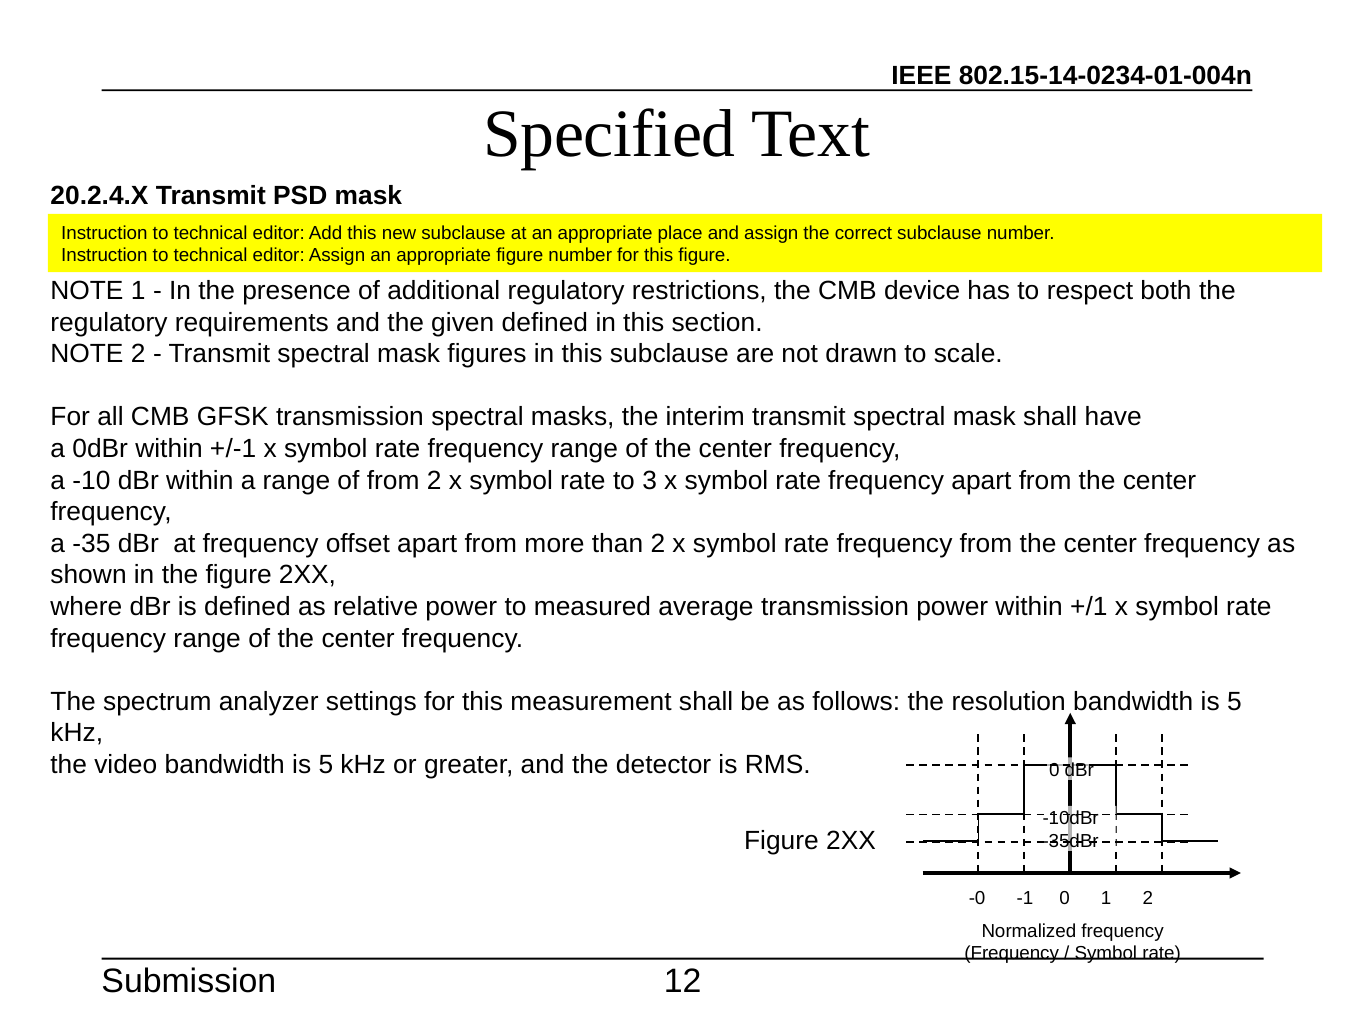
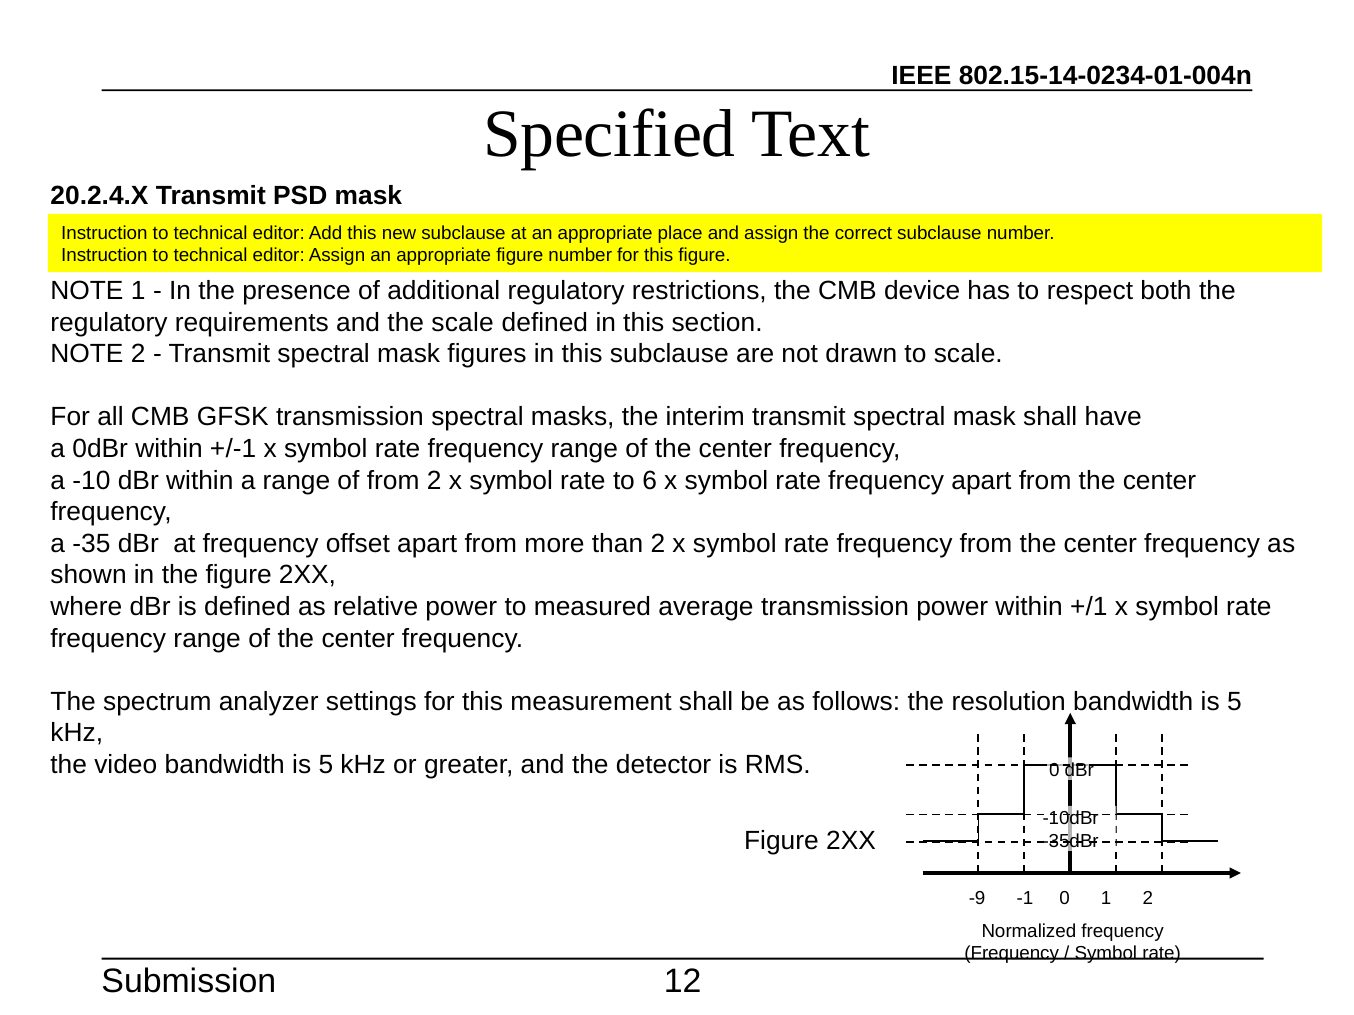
the given: given -> scale (463, 323)
3: 3 -> 6 (650, 481)
-0: -0 -> -9 (977, 899)
